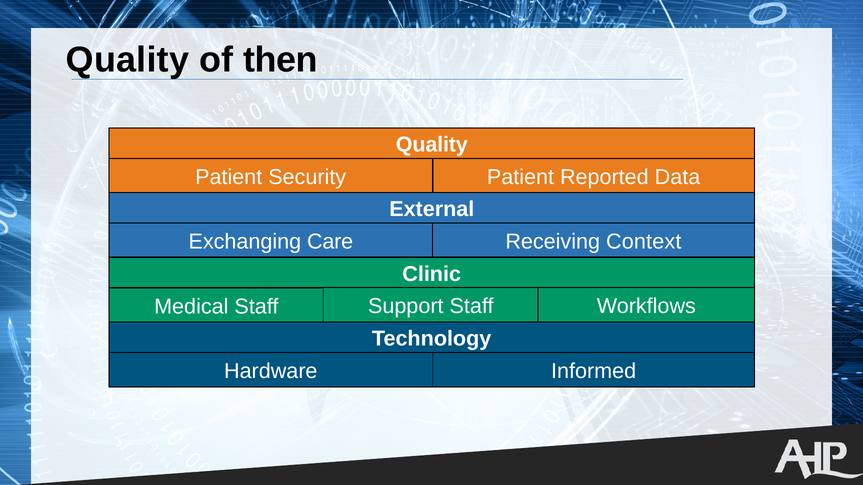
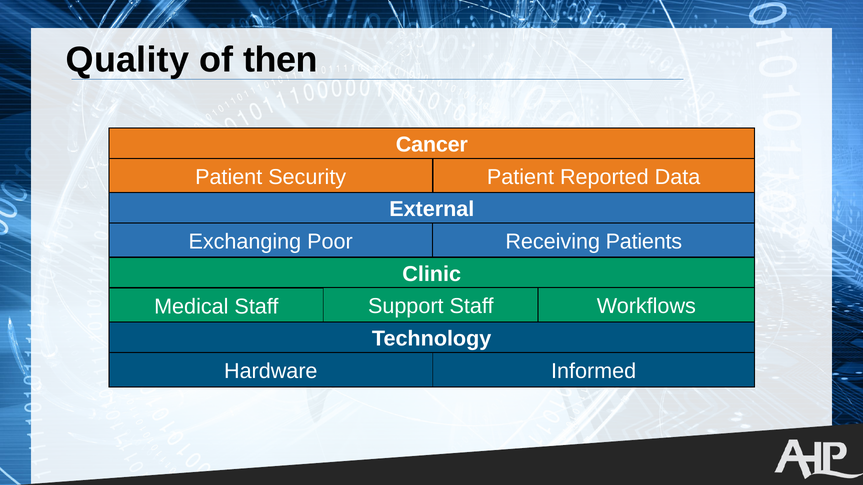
Quality: Quality -> Cancer (432, 145)
Care: Care -> Poor (330, 242)
Context: Context -> Patients (644, 242)
